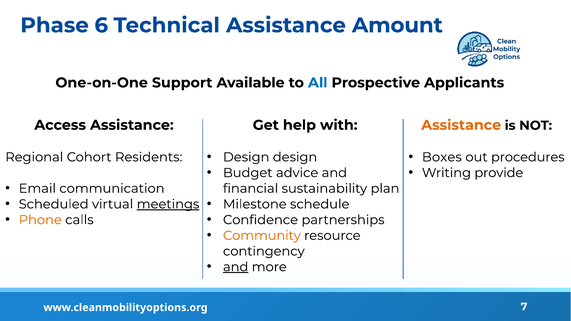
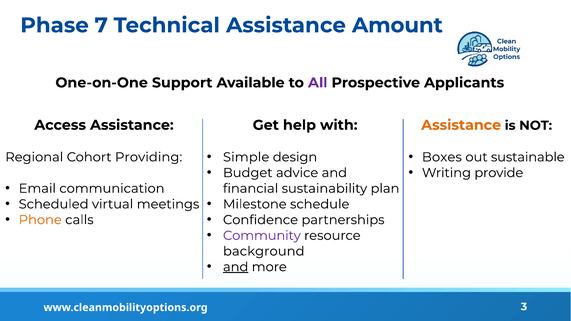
6: 6 -> 7 (101, 25)
All colour: blue -> purple (318, 83)
Design: Design -> Simple (246, 157)
procedures: procedures -> sustainable (528, 157)
Residents: Residents -> Providing (149, 157)
meetings underline: present -> none (168, 204)
Community colour: orange -> purple (262, 236)
contingency: contingency -> background (264, 251)
7: 7 -> 3 (524, 307)
